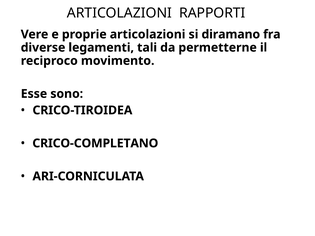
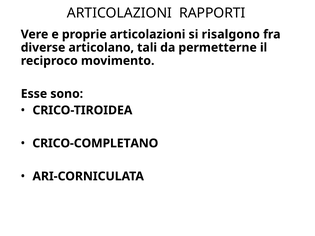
diramano: diramano -> risalgono (231, 34)
legamenti: legamenti -> articolano (101, 48)
